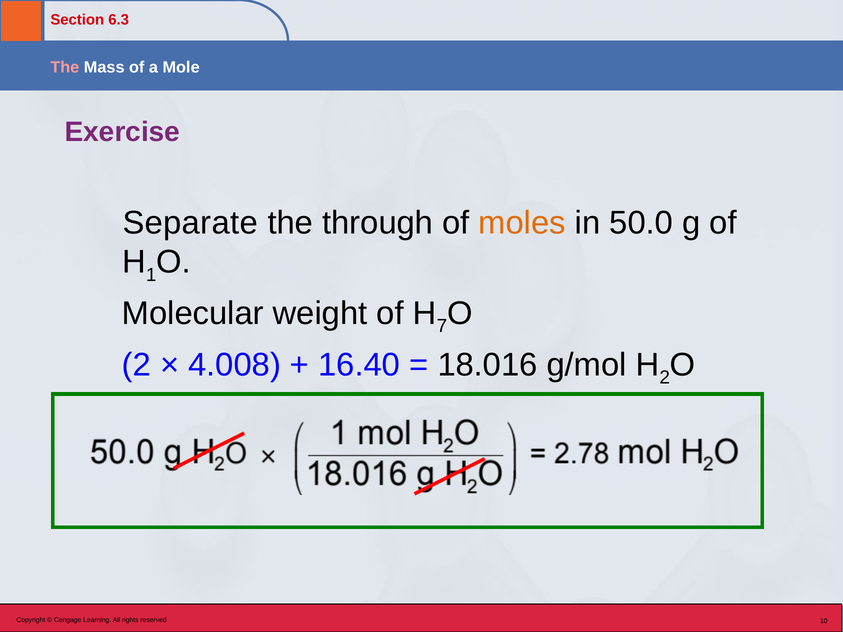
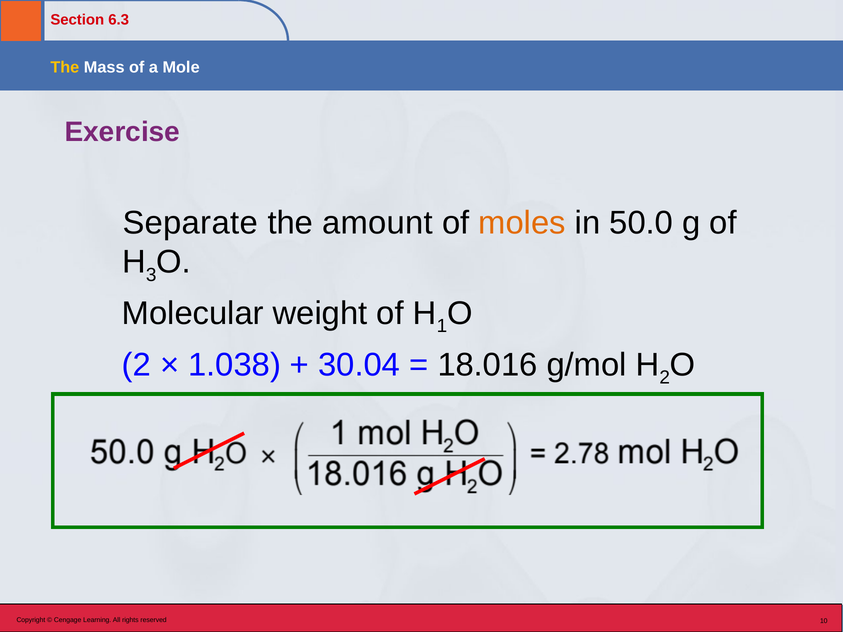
The colour: pink -> yellow (65, 68)
through: through -> amount (378, 223)
1: 1 -> 3 (151, 275)
7: 7 -> 1 (442, 326)
4.008: 4.008 -> 1.038 (235, 365)
16.40: 16.40 -> 30.04 (359, 365)
